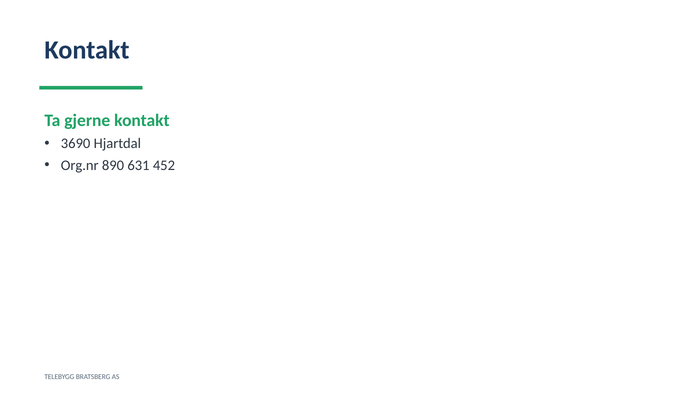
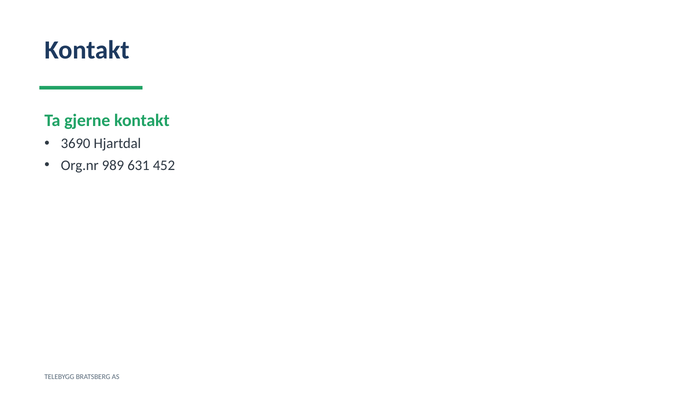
890: 890 -> 989 (113, 166)
